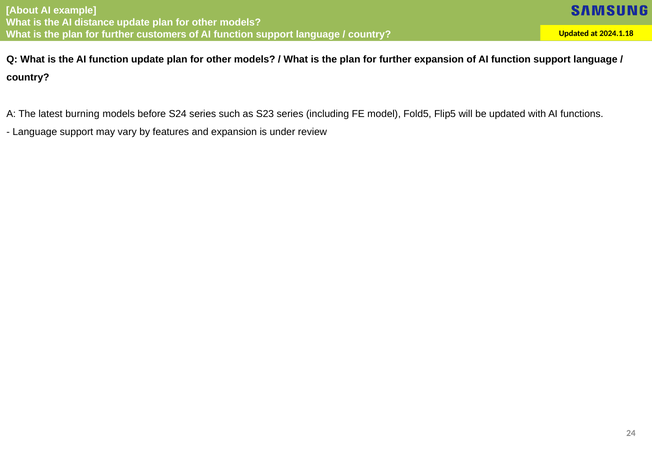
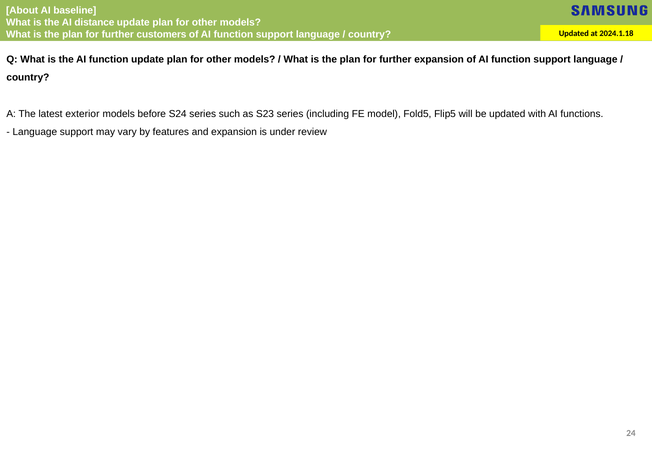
example: example -> baseline (75, 11)
burning: burning -> exterior (82, 114)
